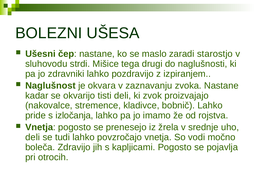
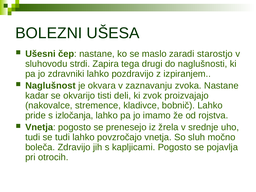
Mišice: Mišice -> Zapira (106, 64)
deli: deli -> tudi (33, 137)
vodi: vodi -> sluh (197, 137)
